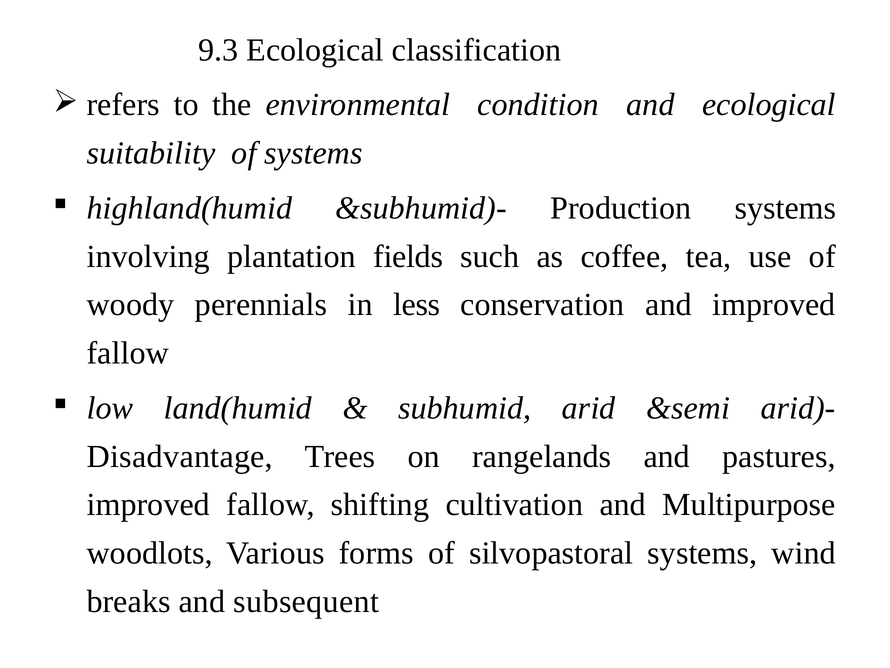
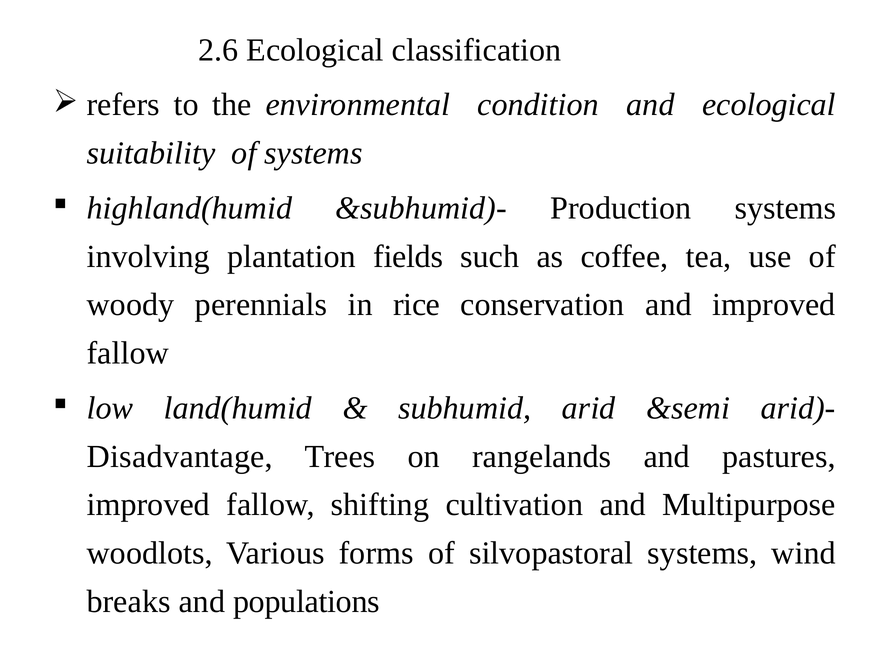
9.3: 9.3 -> 2.6 (218, 50)
less: less -> rice (417, 305)
subsequent: subsequent -> populations (307, 601)
